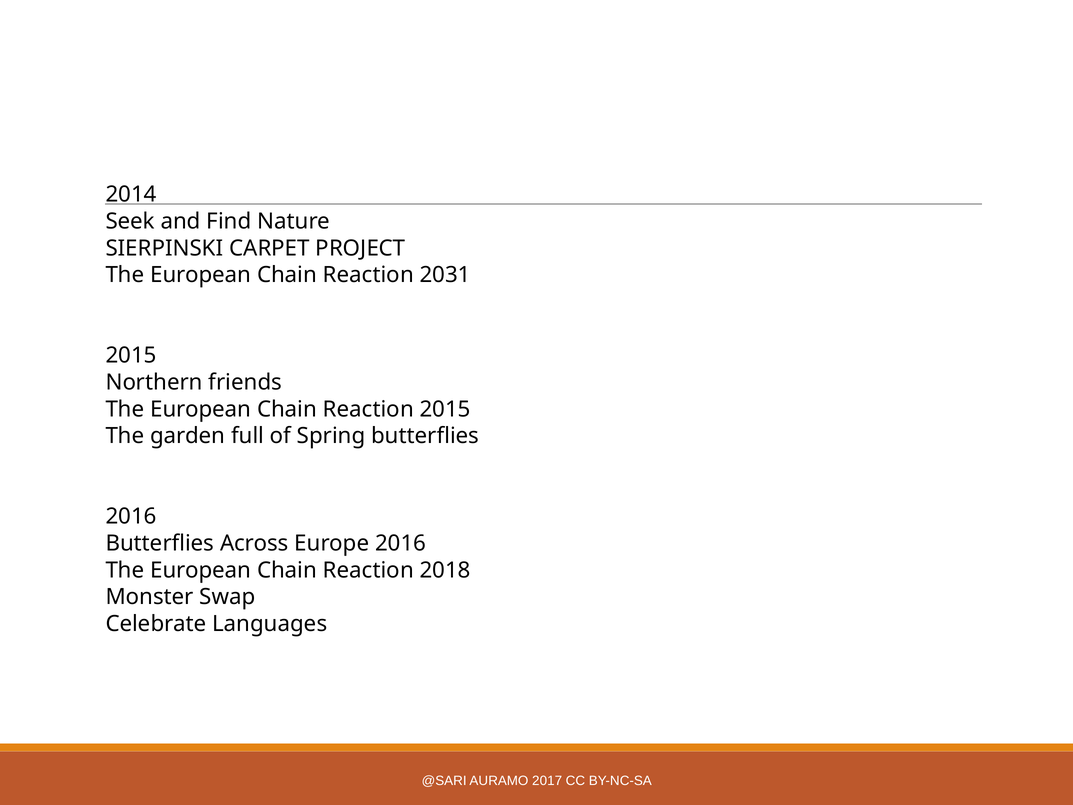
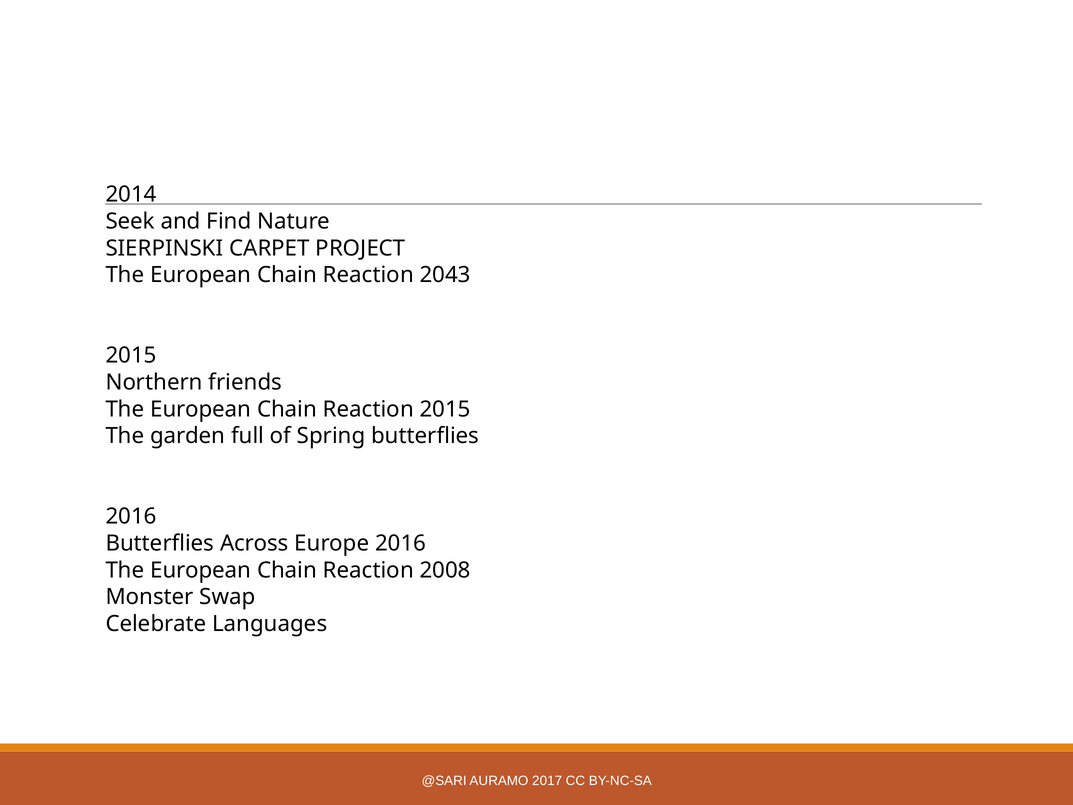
2031: 2031 -> 2043 (445, 275)
2018: 2018 -> 2008 (445, 570)
